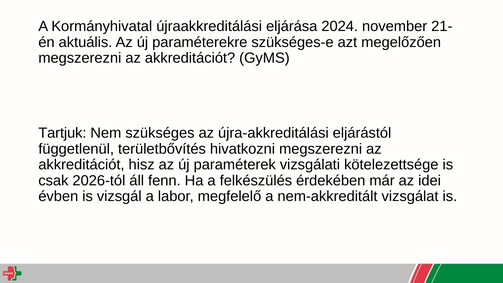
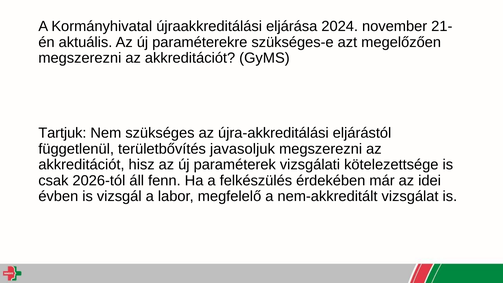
hivatkozni: hivatkozni -> javasoljuk (242, 149)
